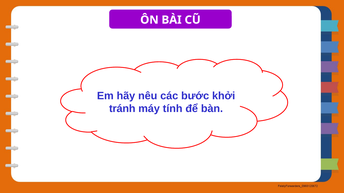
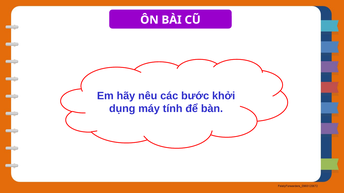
tránh: tránh -> dụng (122, 109)
